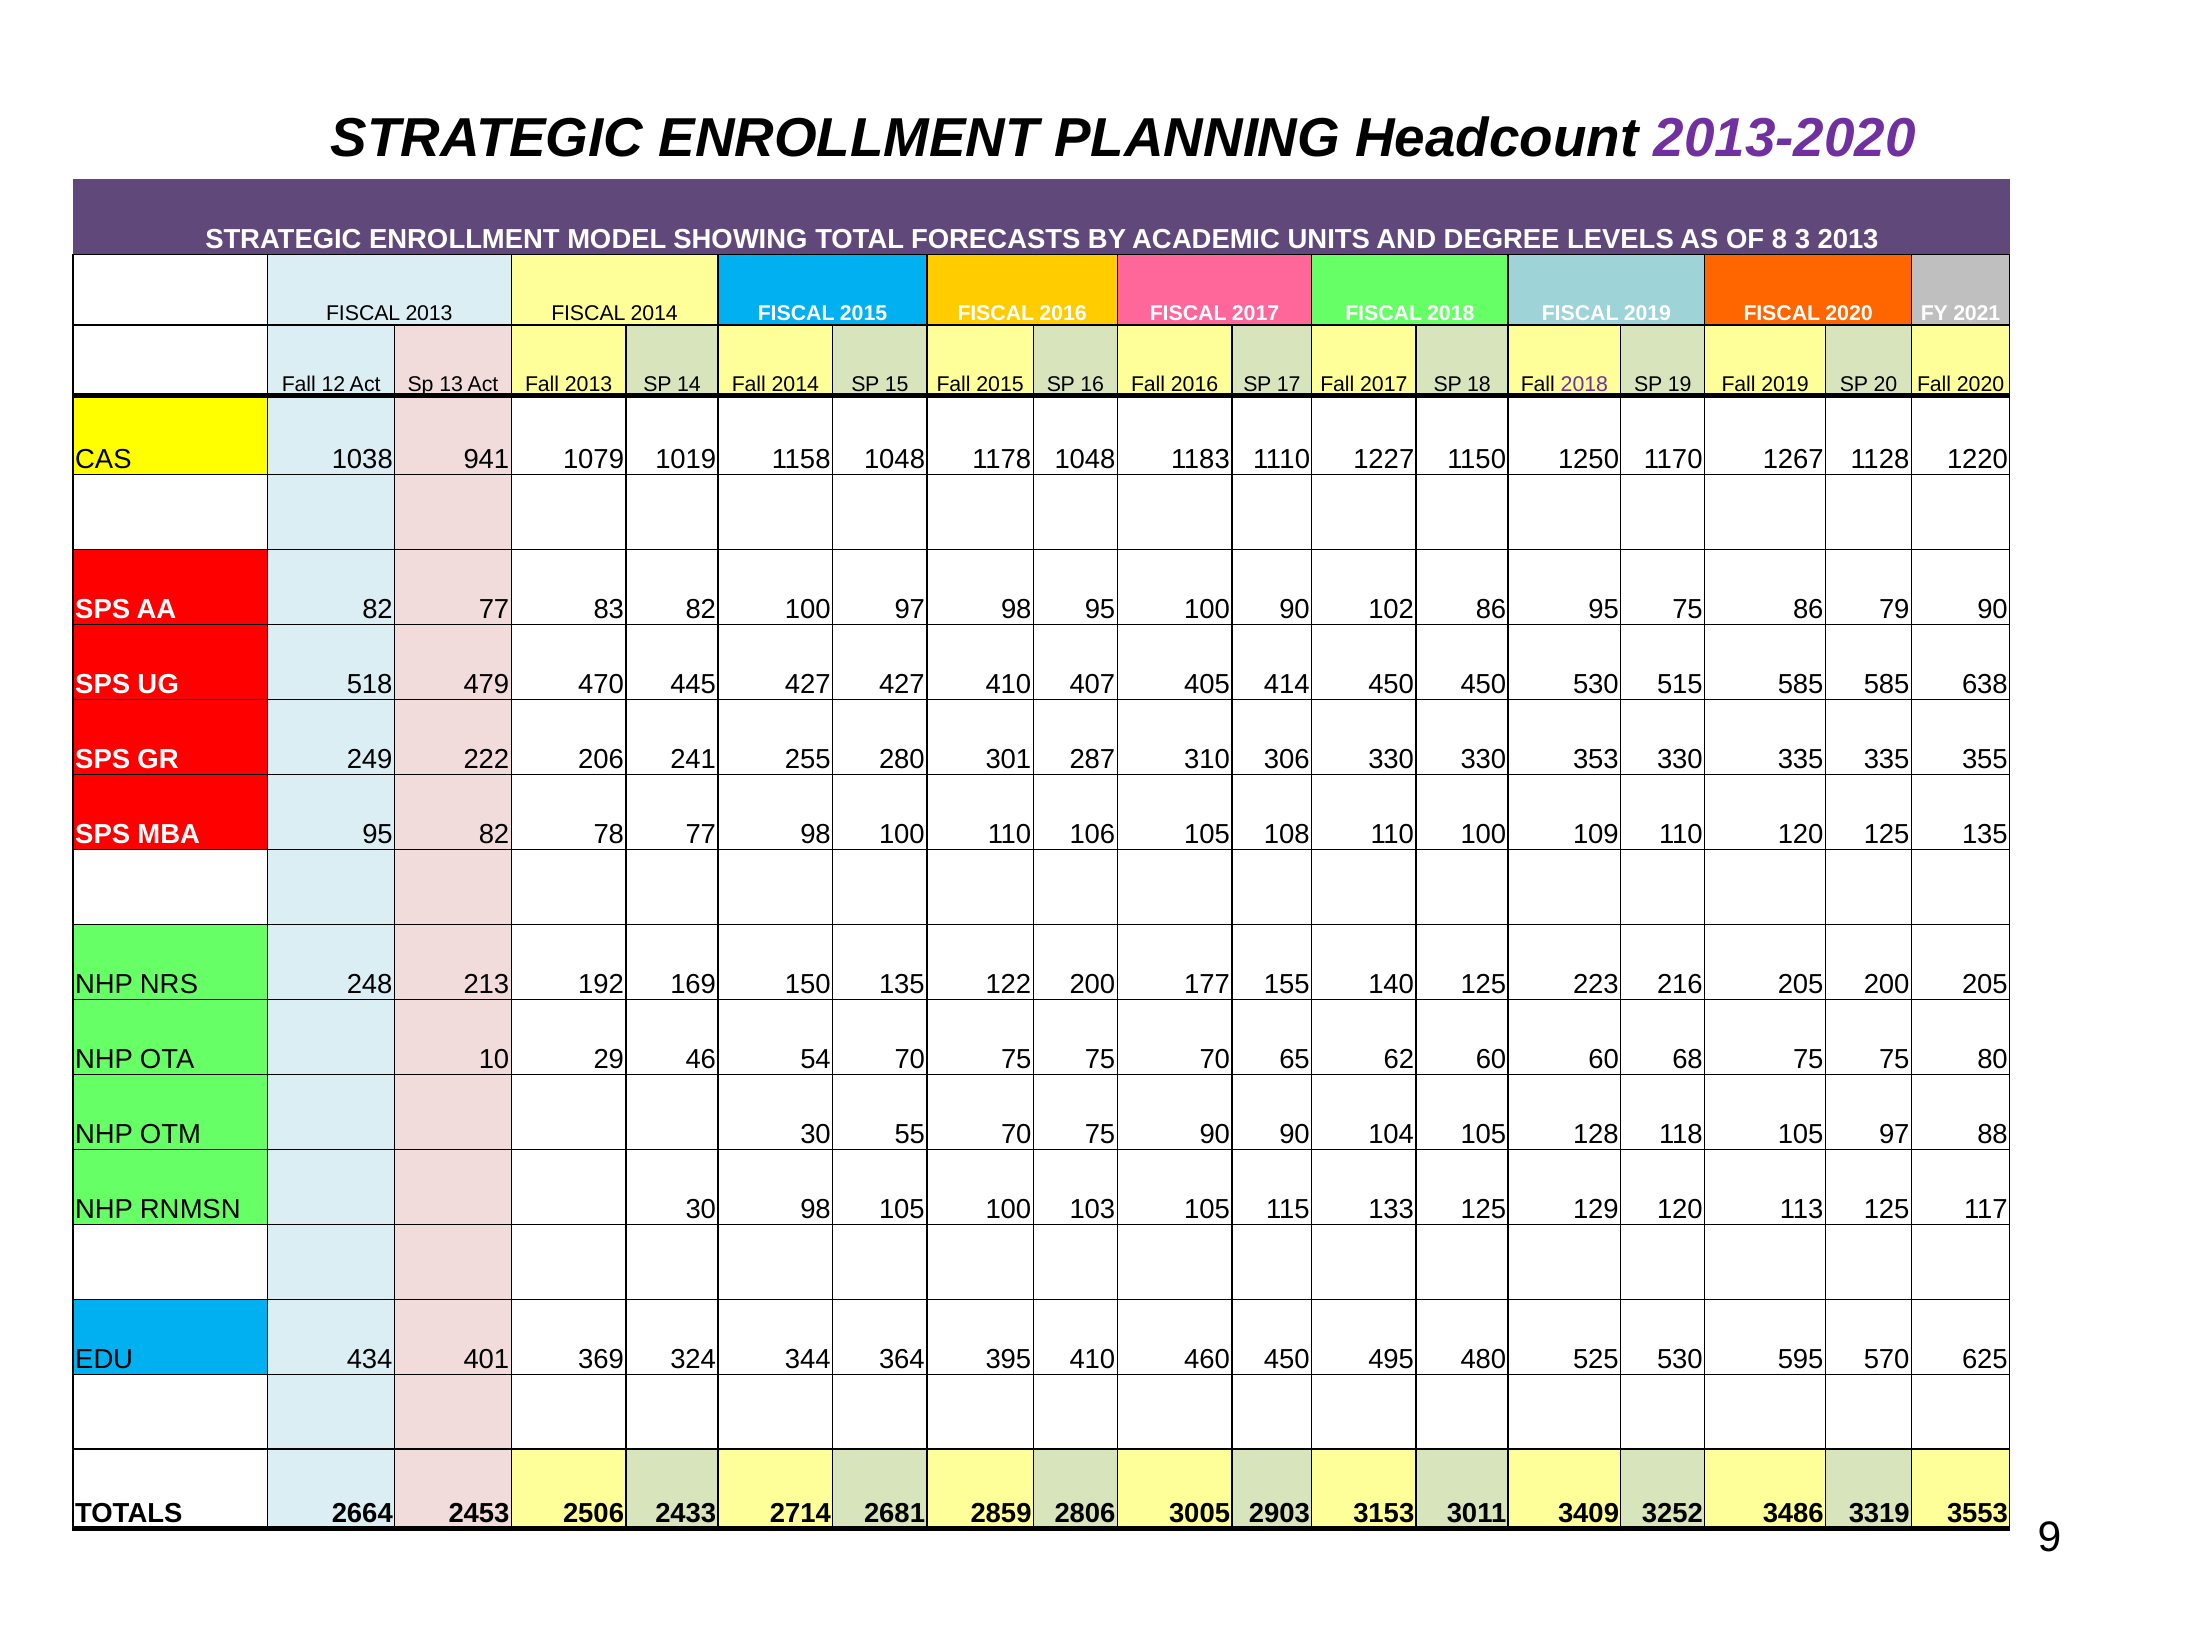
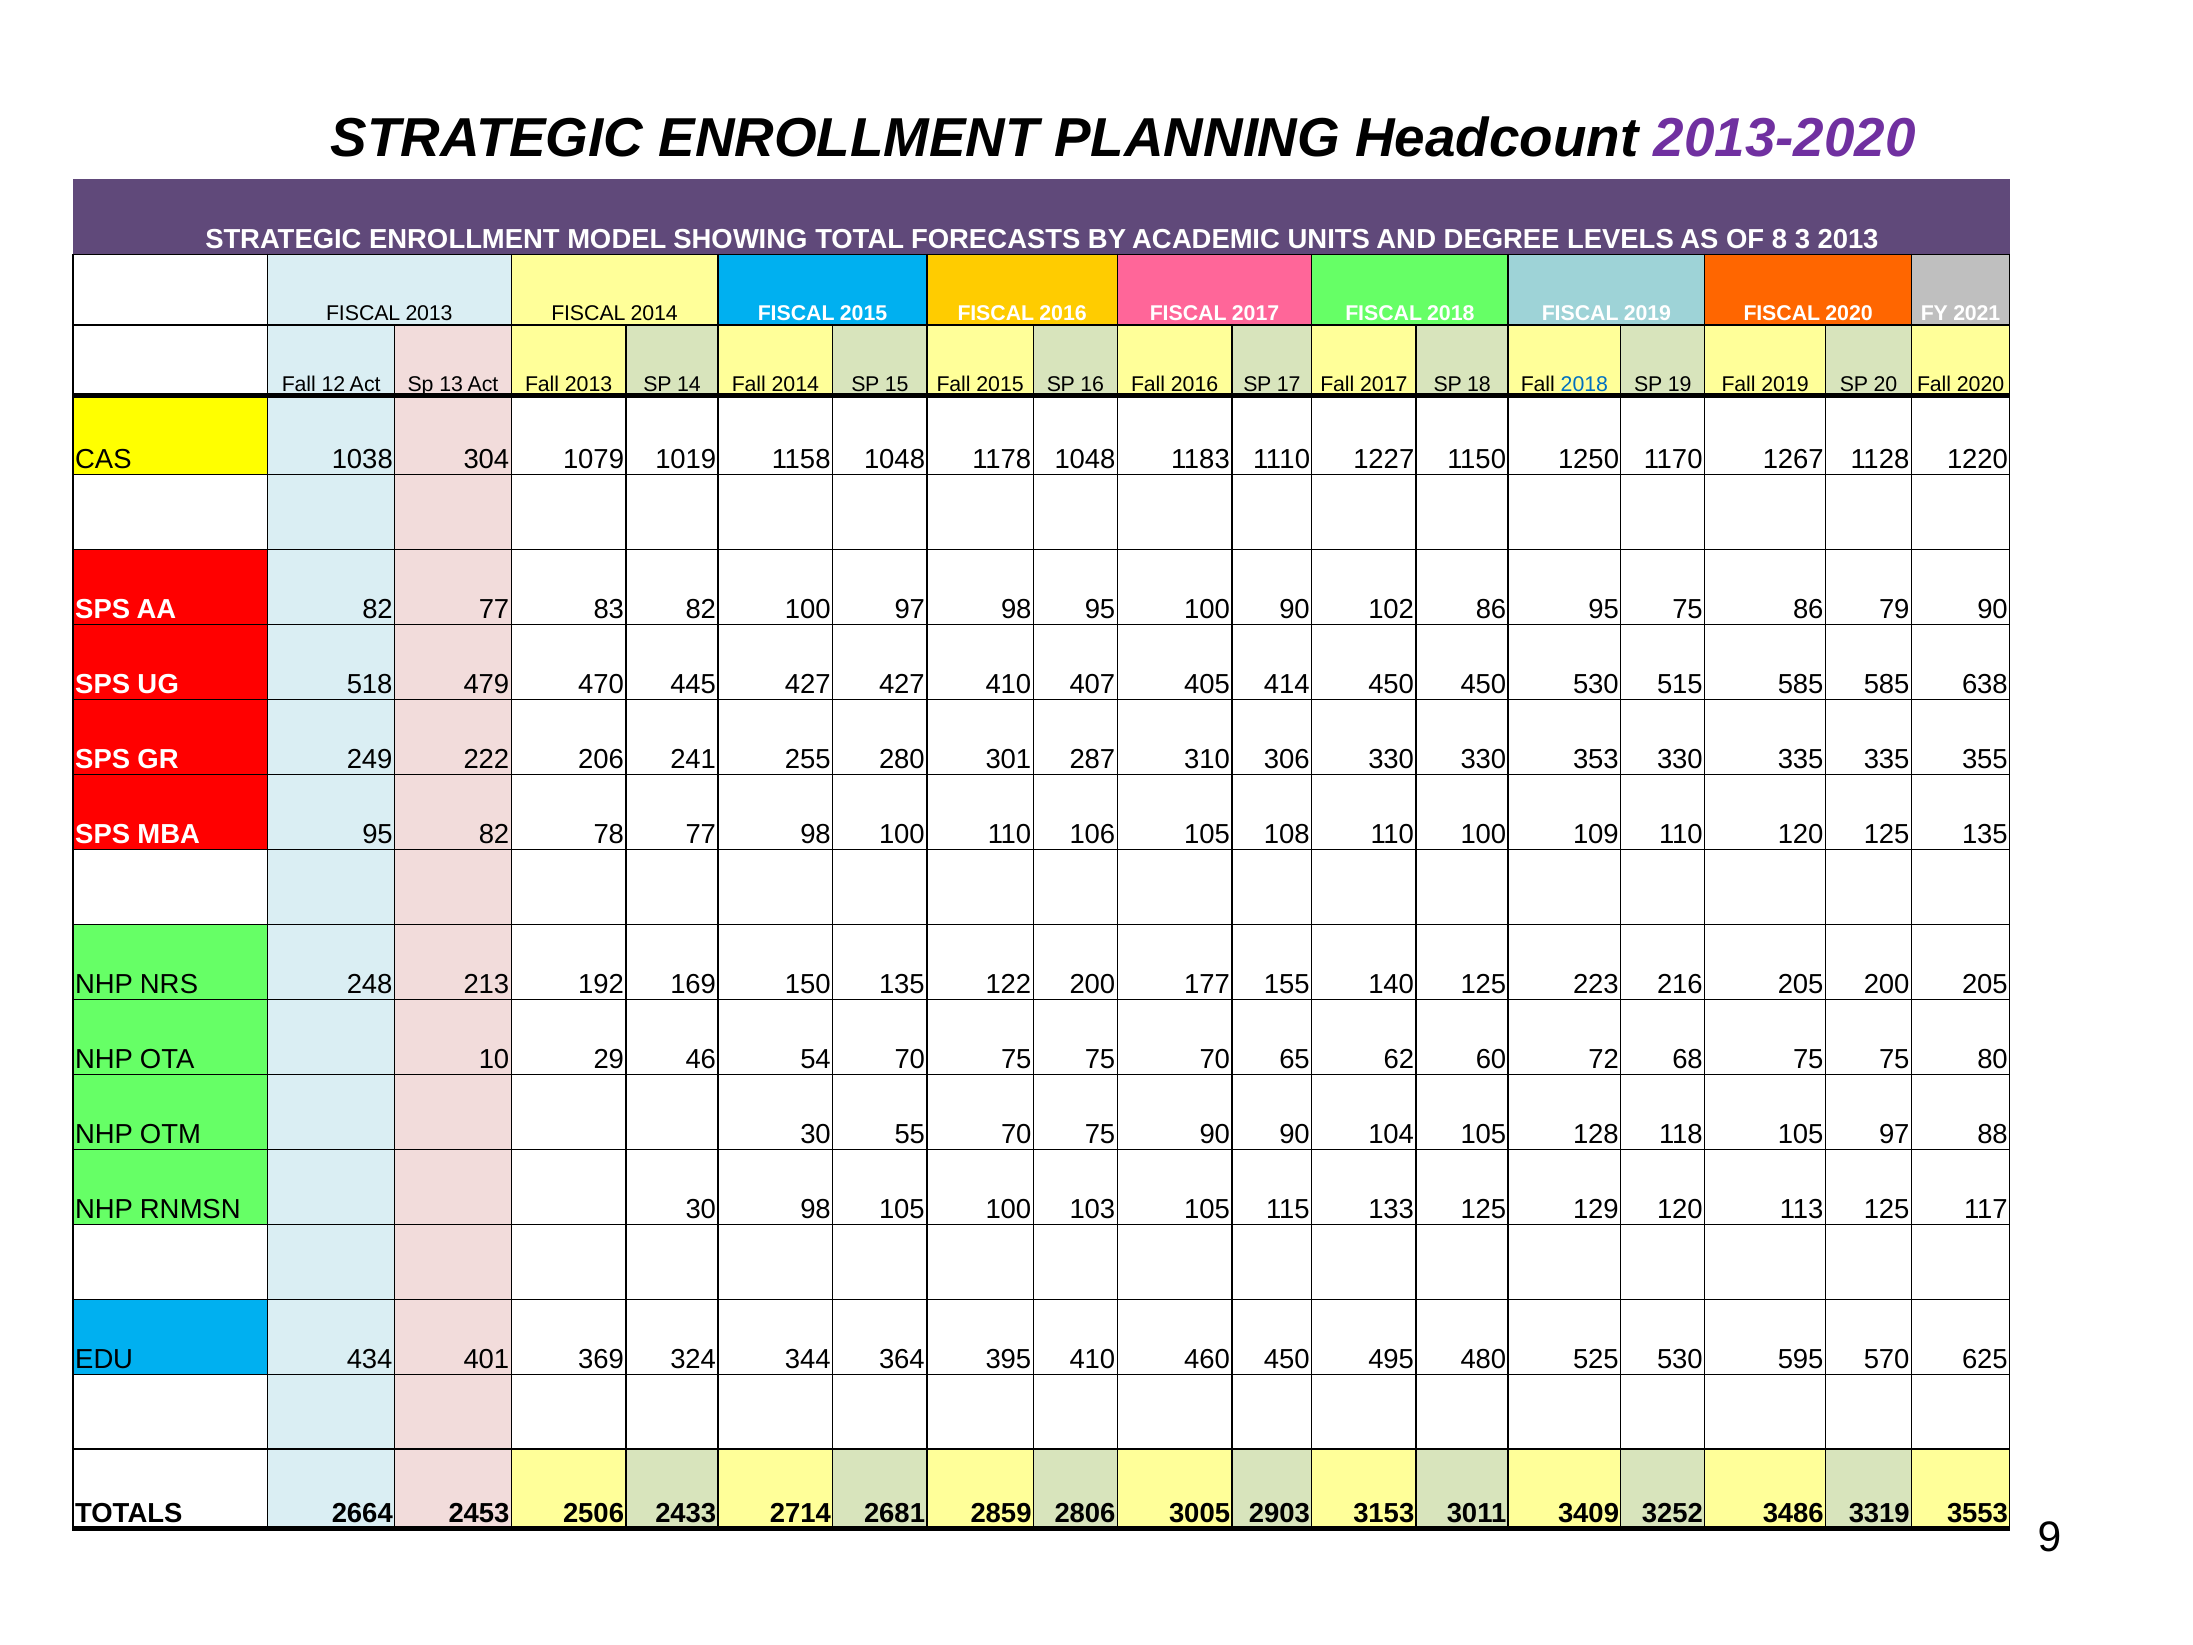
2018 colour: purple -> blue (1584, 384)
941: 941 -> 304 (486, 460)
60 60: 60 -> 72 (1604, 1059)
